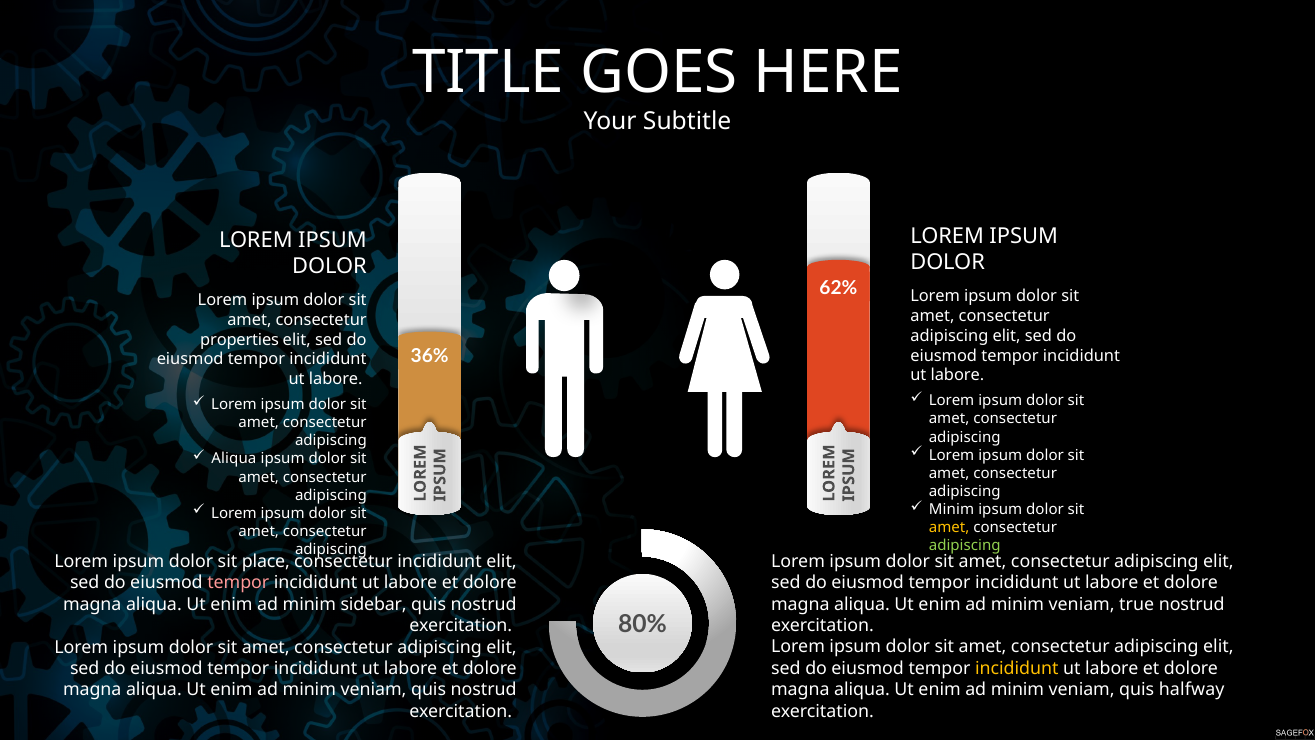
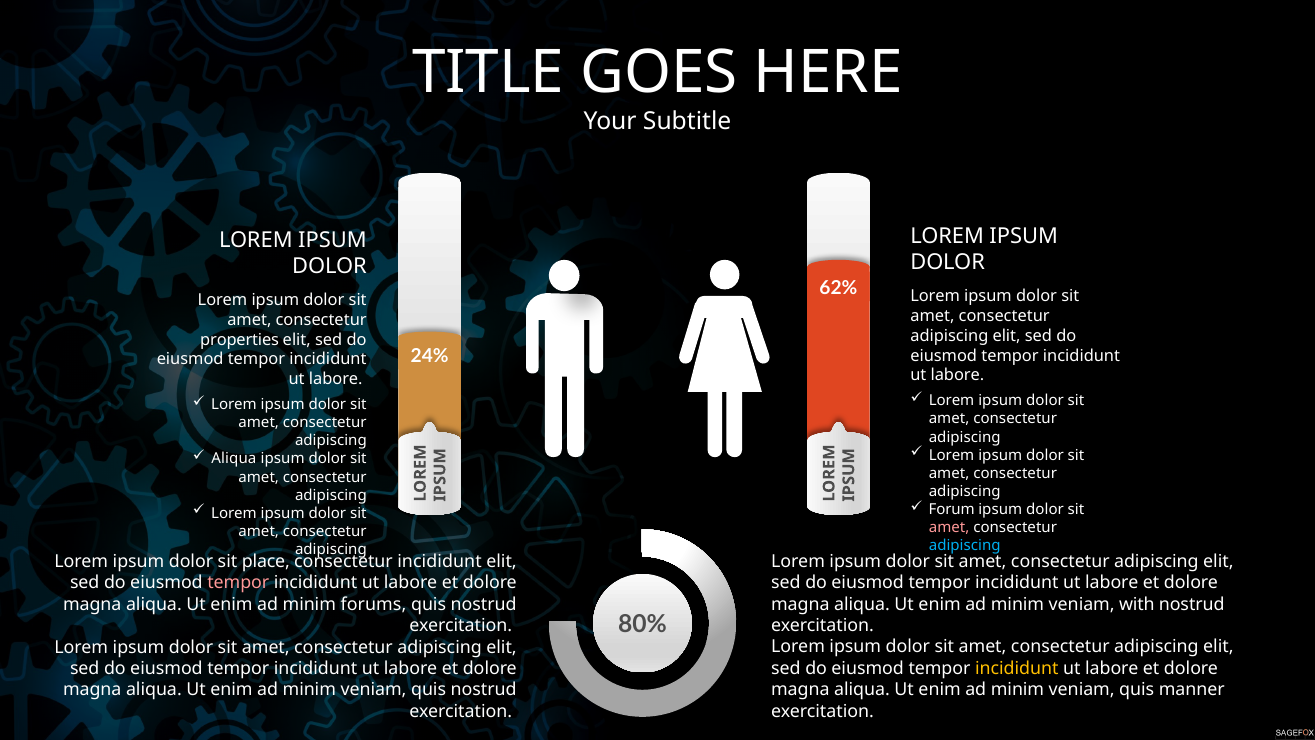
36%: 36% -> 24% (430, 356)
Minim: Minim -> Forum (952, 509)
amet colour: yellow -> pink (949, 527)
adipiscing colour: light green -> light blue (965, 545)
true: true -> with (1137, 604)
sidebar: sidebar -> forums (373, 604)
halfway: halfway -> manner (1192, 689)
